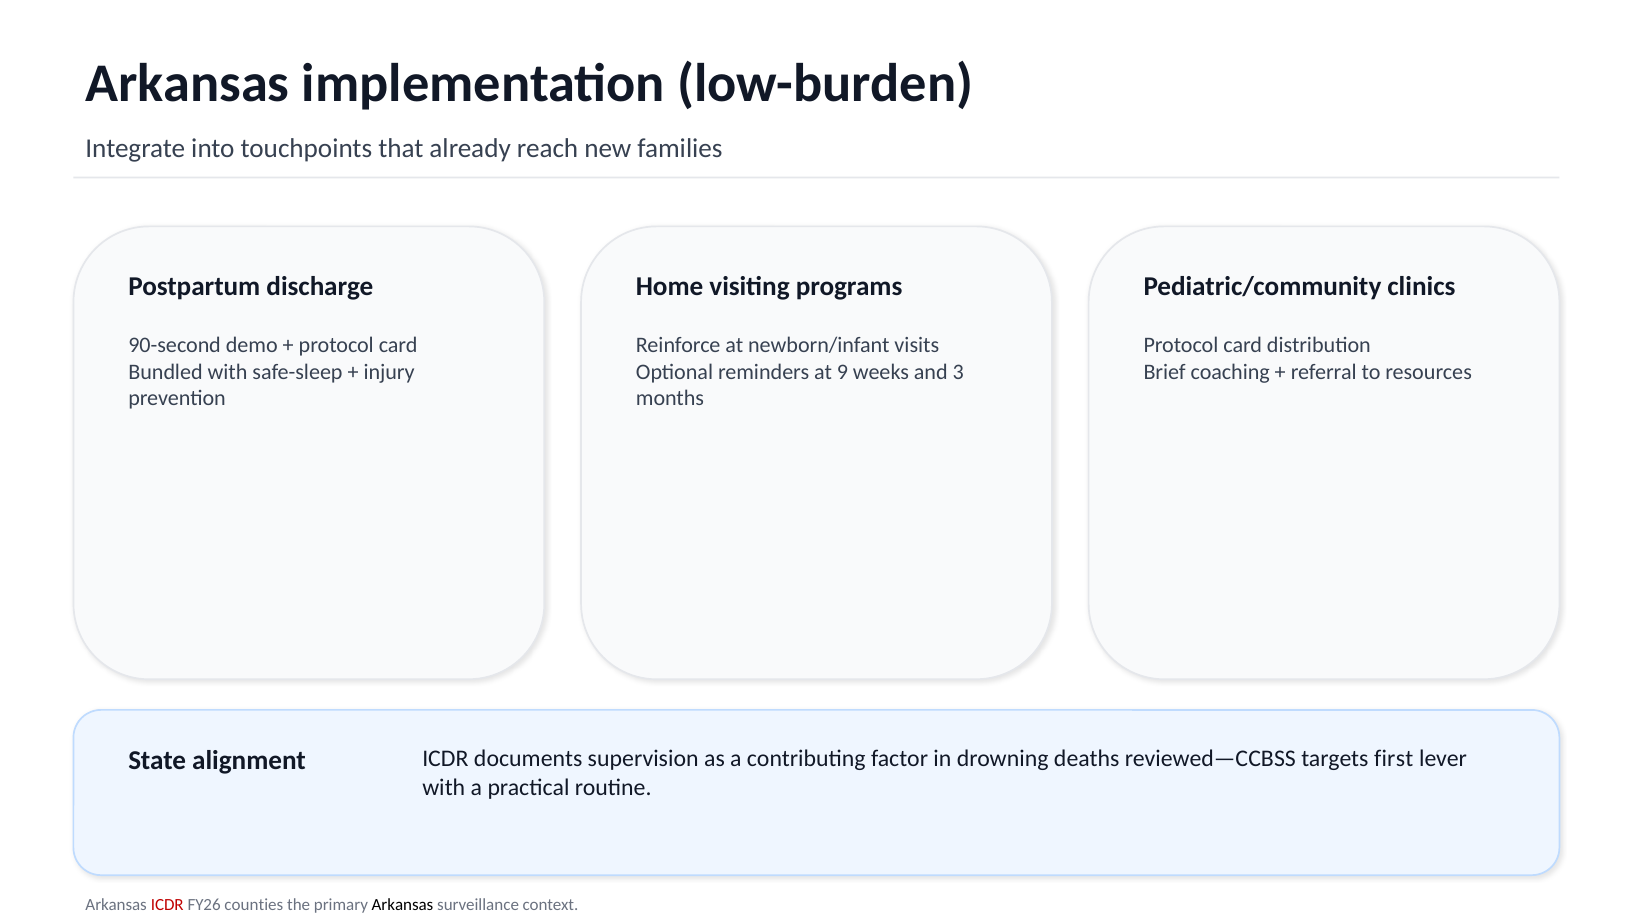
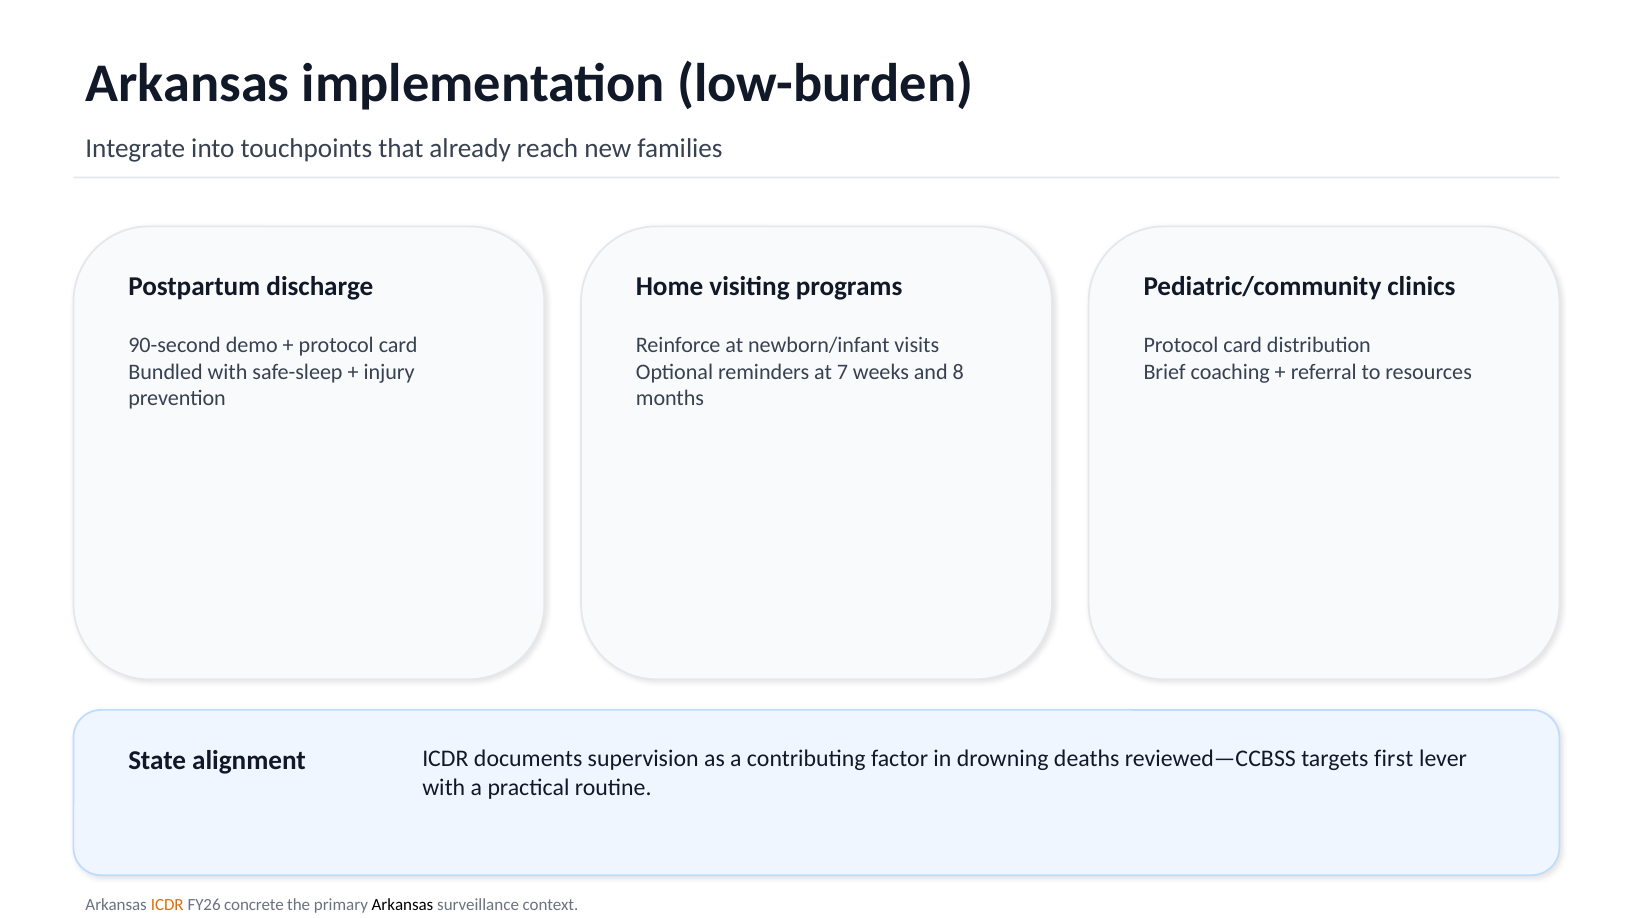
9: 9 -> 7 (842, 372)
3: 3 -> 8 (958, 372)
ICDR colour: red -> orange (167, 905)
counties: counties -> concrete (254, 905)
